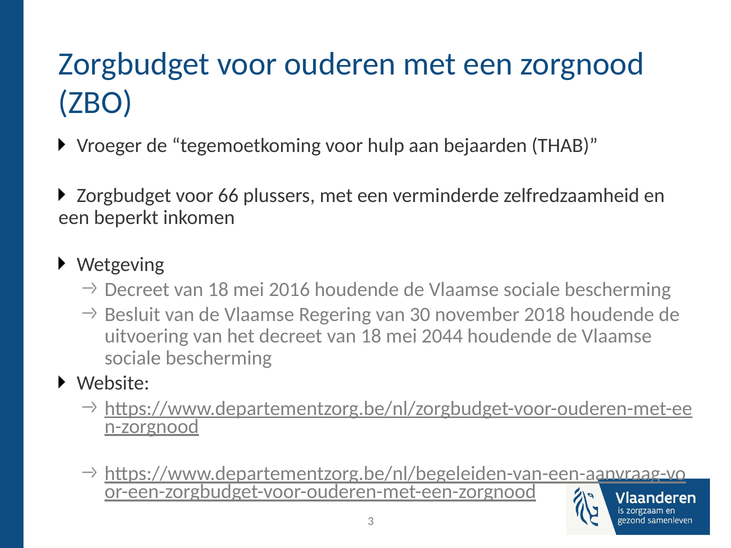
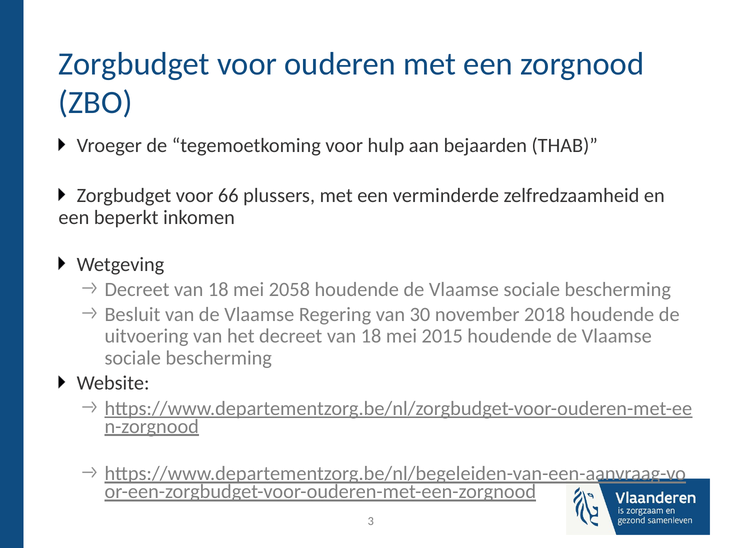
2016: 2016 -> 2058 (289, 290)
2044: 2044 -> 2015 (442, 336)
